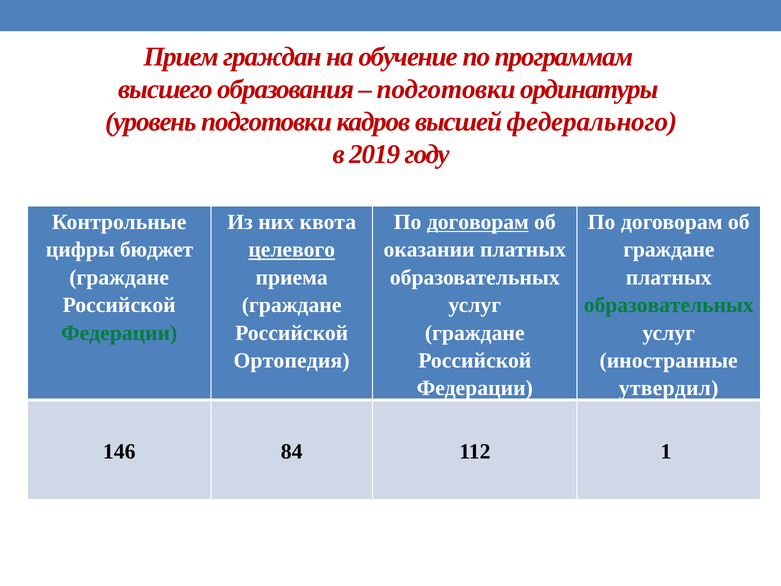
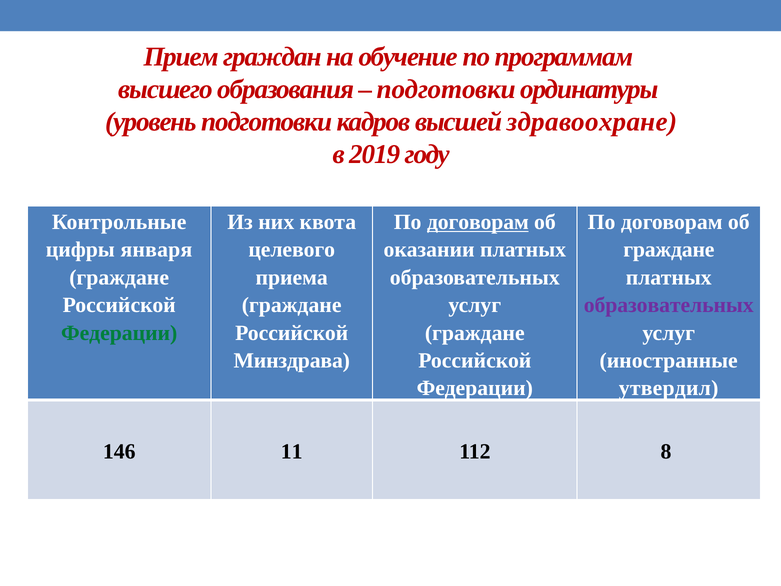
федерального: федерального -> здравоохране (592, 122)
бюджет: бюджет -> января (156, 250)
целевого underline: present -> none (292, 250)
образовательных colour: green -> purple (669, 305)
Ортопедия: Ортопедия -> Минздрава (292, 360)
84: 84 -> 11 (292, 452)
1: 1 -> 8 (666, 452)
